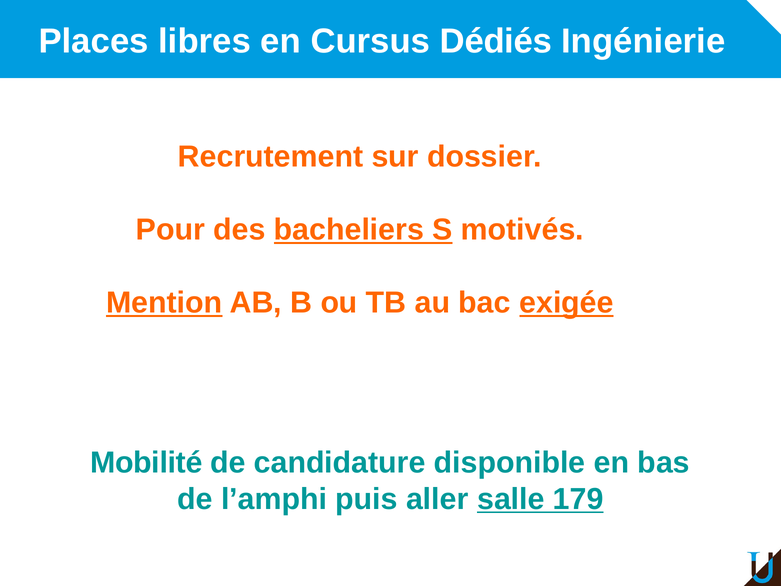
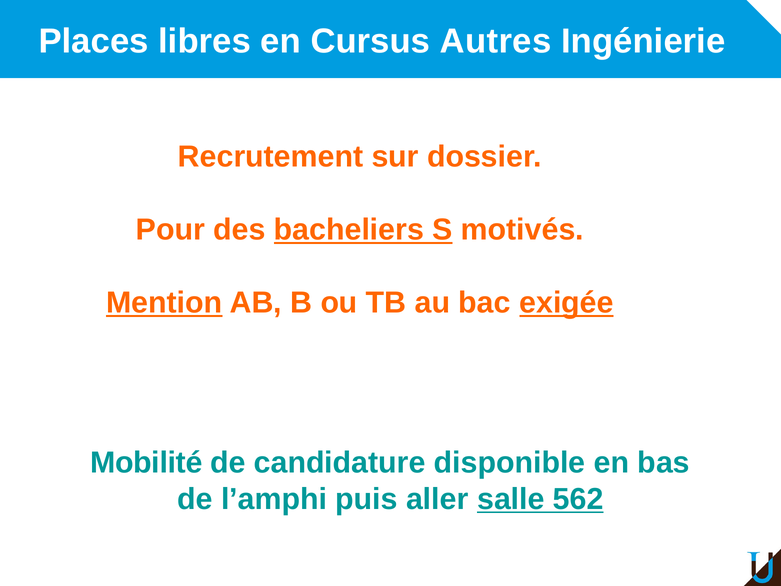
Dédiés: Dédiés -> Autres (496, 41)
179: 179 -> 562 (578, 499)
